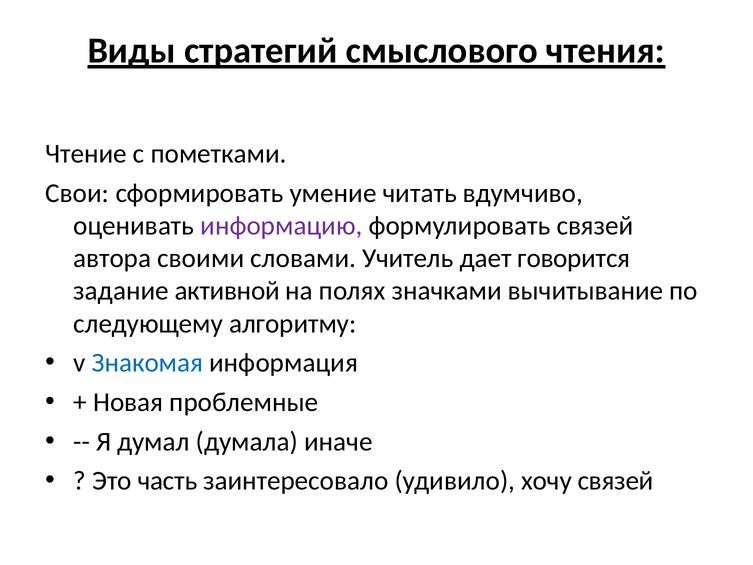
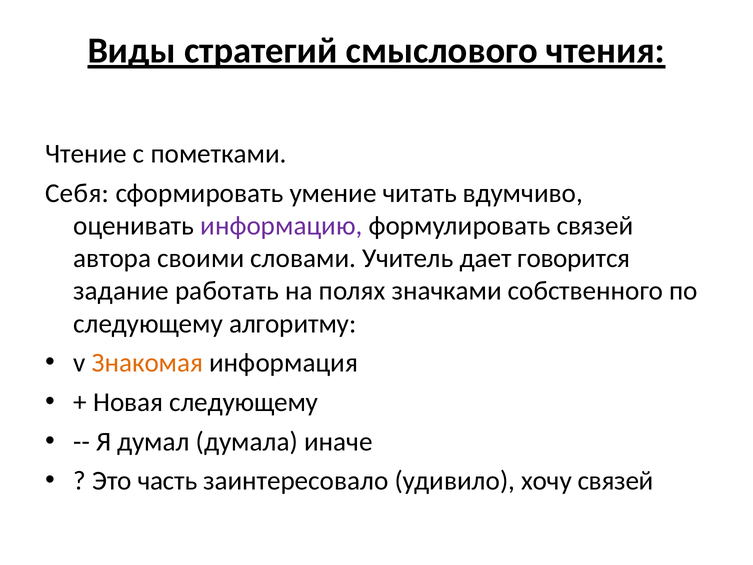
Свои: Свои -> Себя (77, 193)
активной: активной -> работать (227, 291)
вычитывание: вычитывание -> собственного (586, 291)
Знакомая colour: blue -> orange (147, 363)
Новая проблемные: проблемные -> следующему (244, 402)
